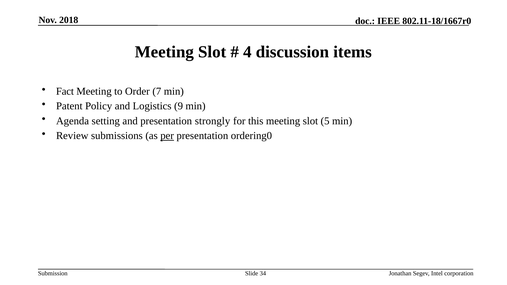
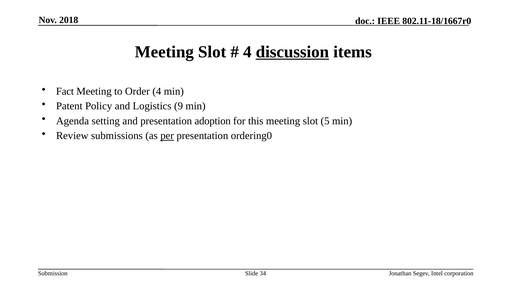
discussion underline: none -> present (292, 52)
Order 7: 7 -> 4 (157, 91)
strongly: strongly -> adoption (213, 121)
